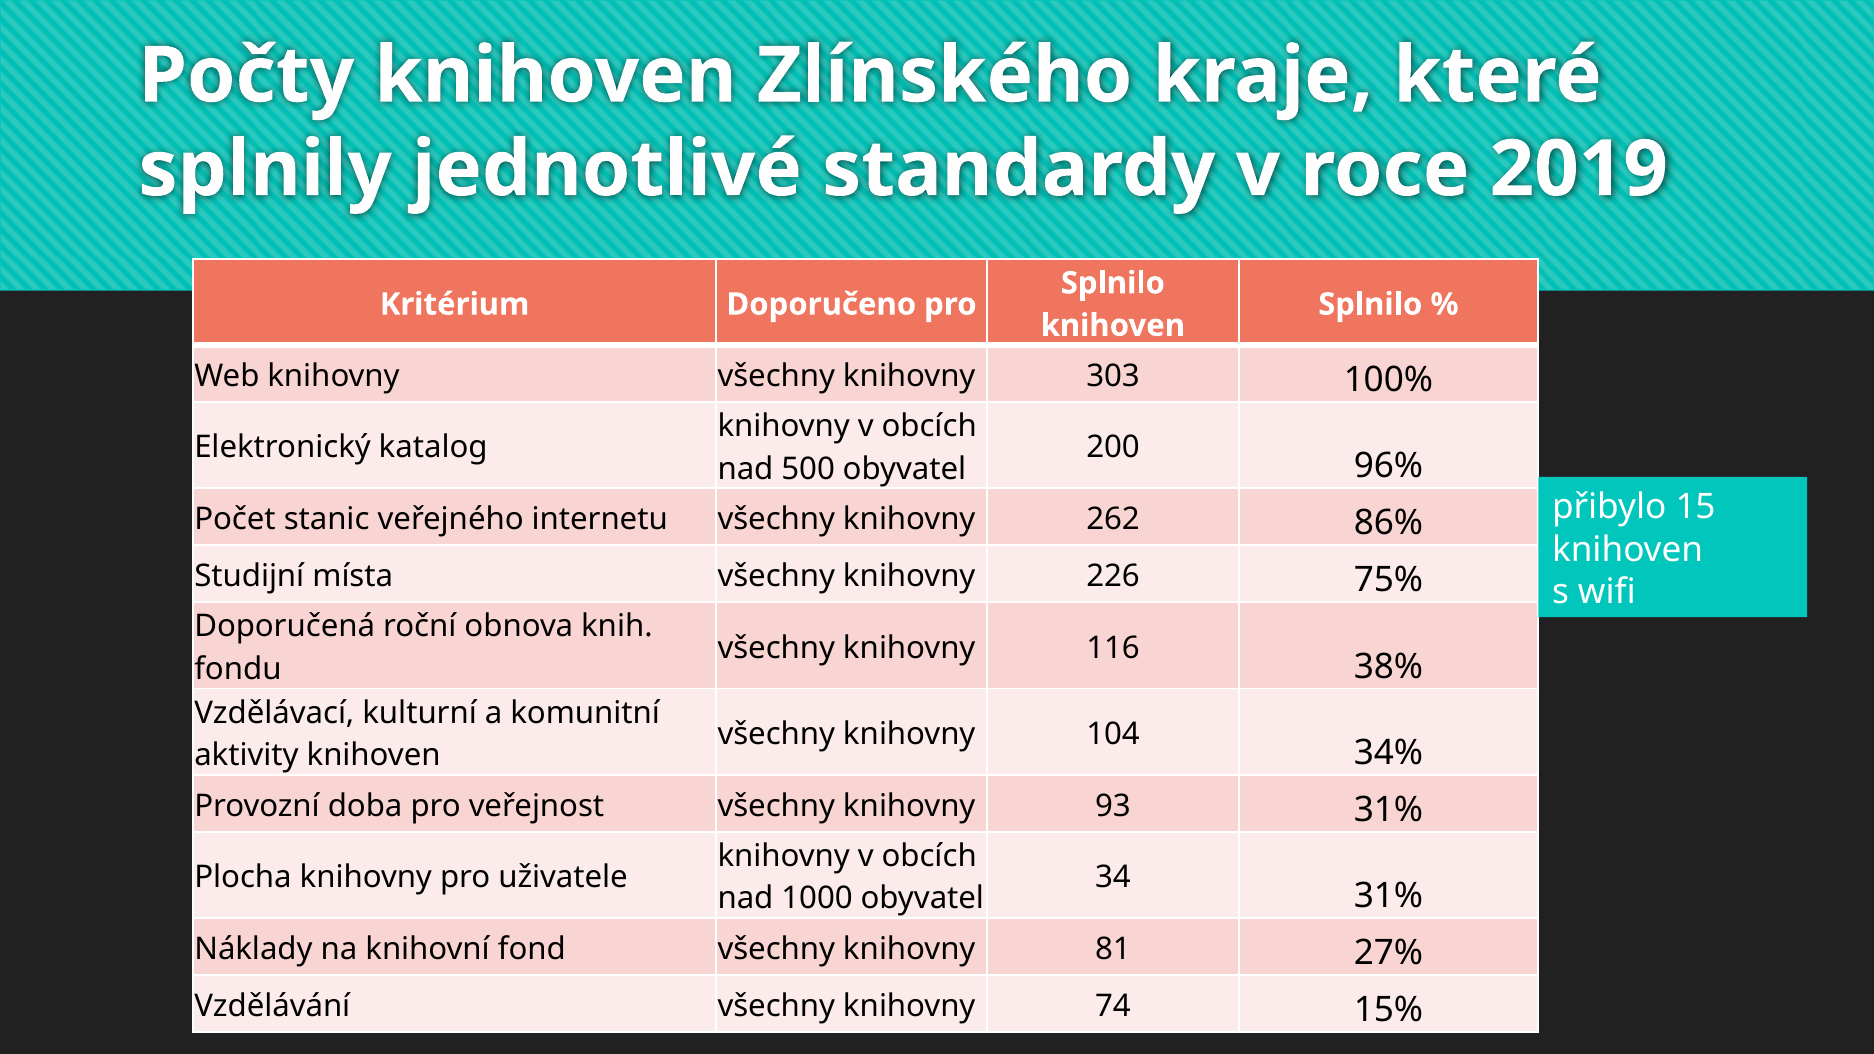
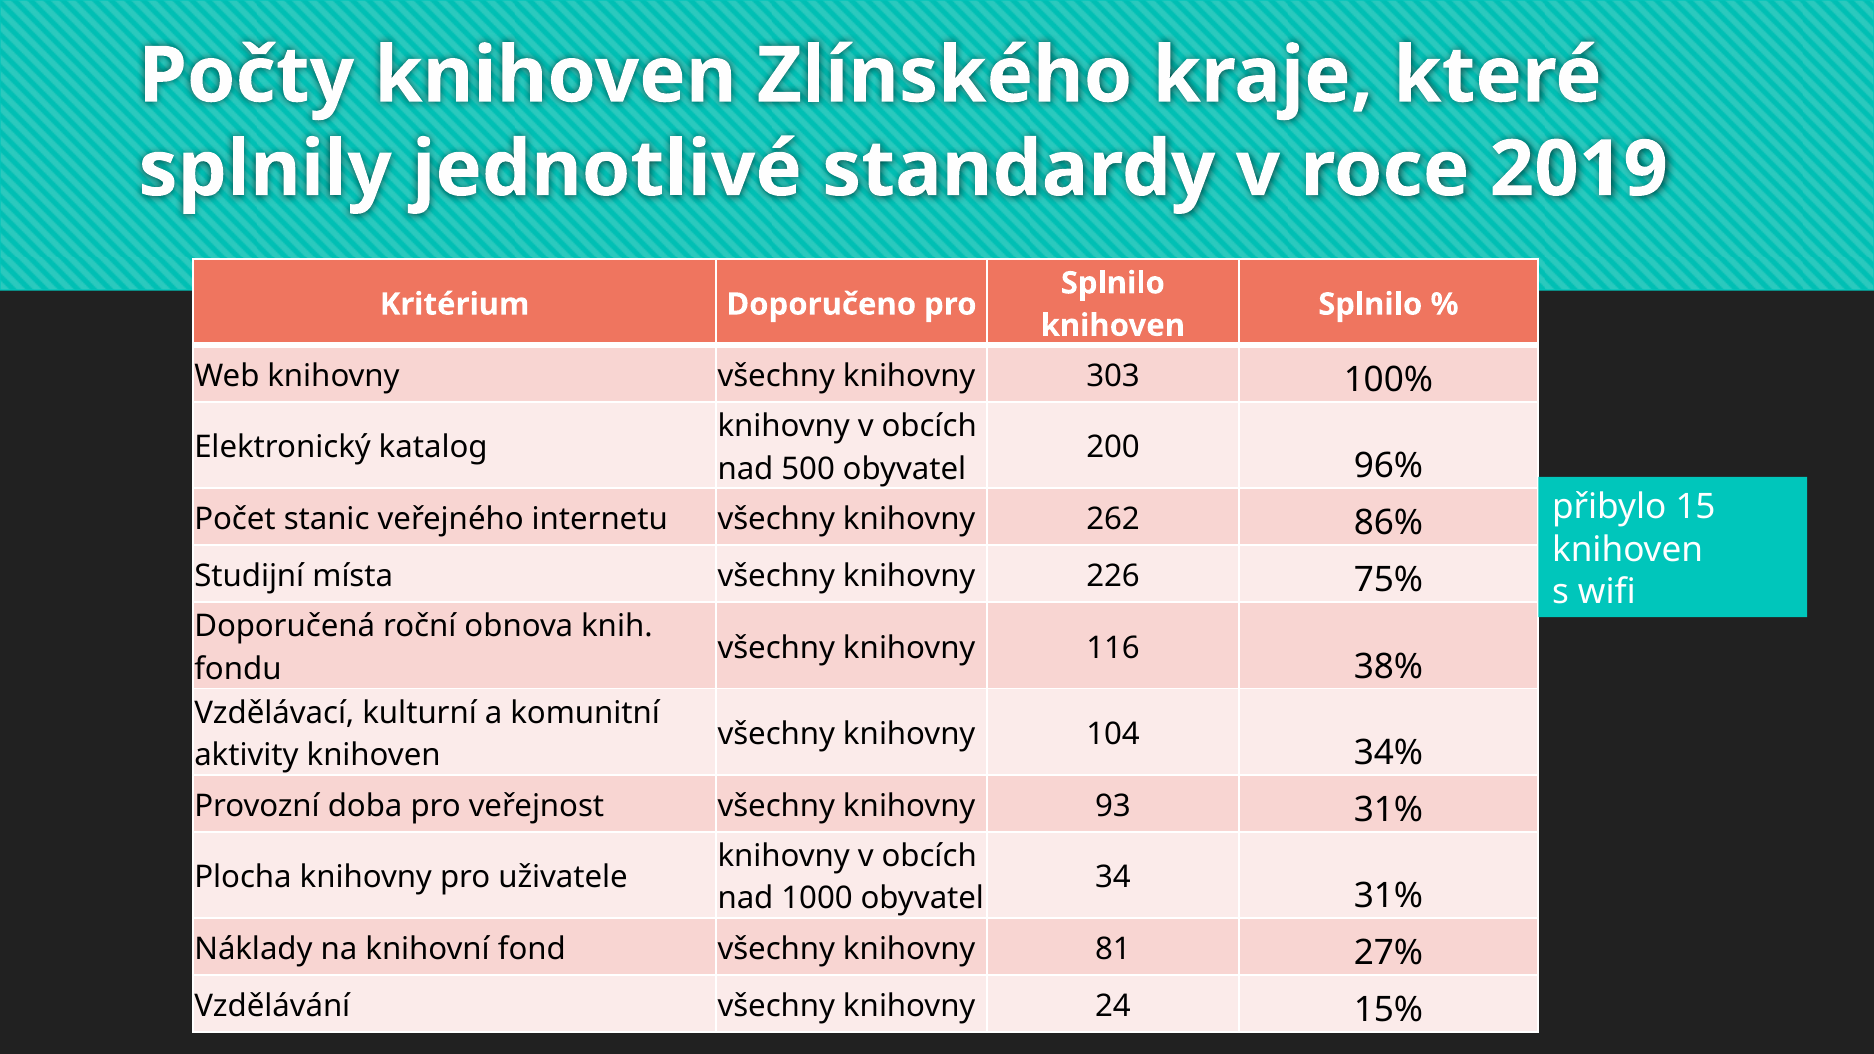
74: 74 -> 24 (1113, 1006)
